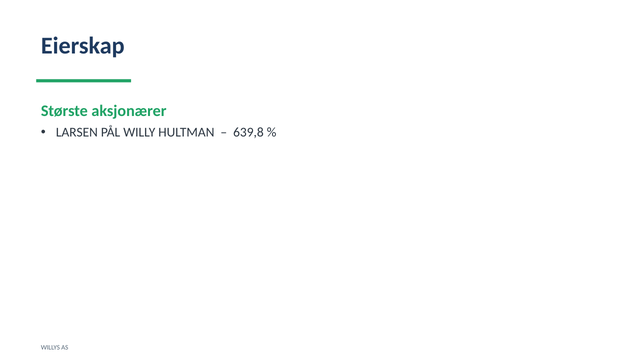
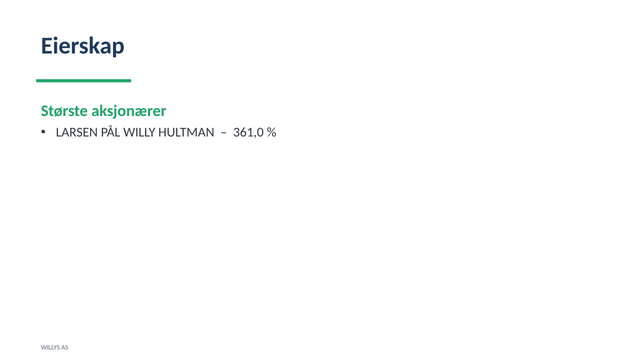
639,8: 639,8 -> 361,0 (248, 132)
